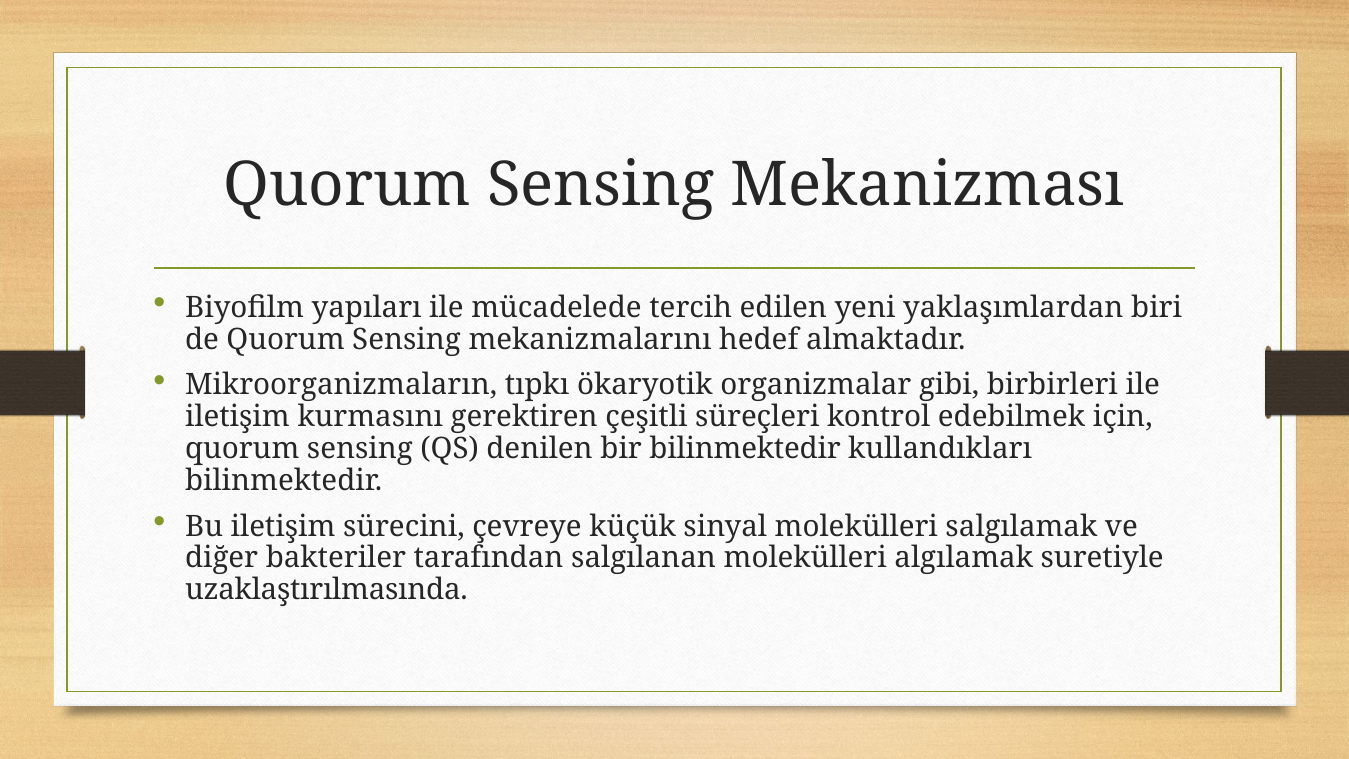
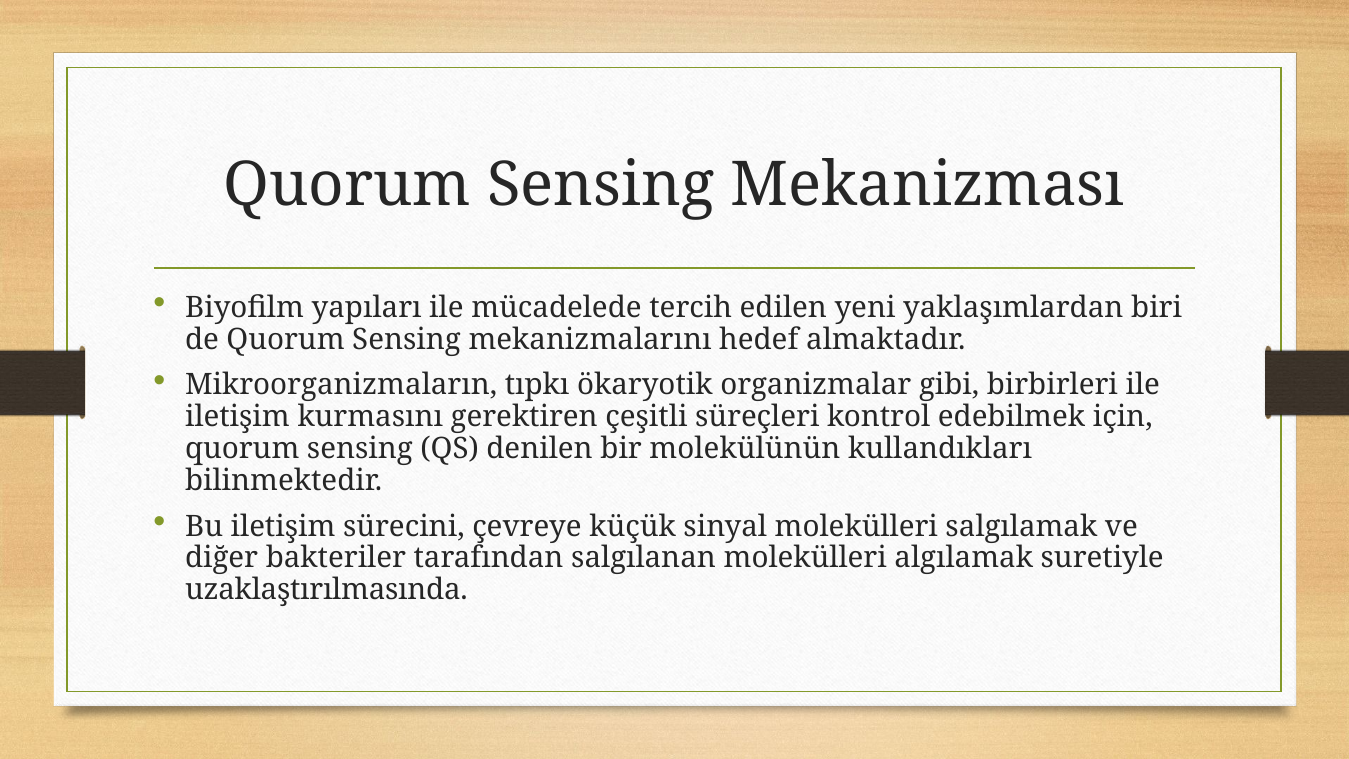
bir bilinmektedir: bilinmektedir -> molekülünün (745, 449)
